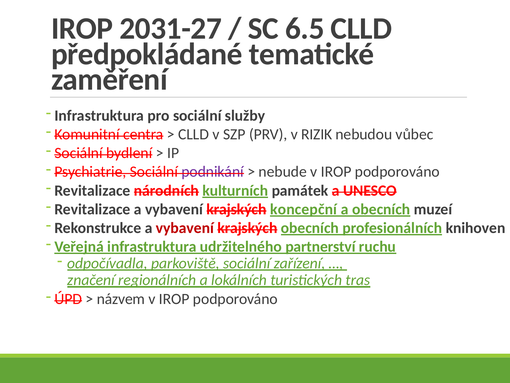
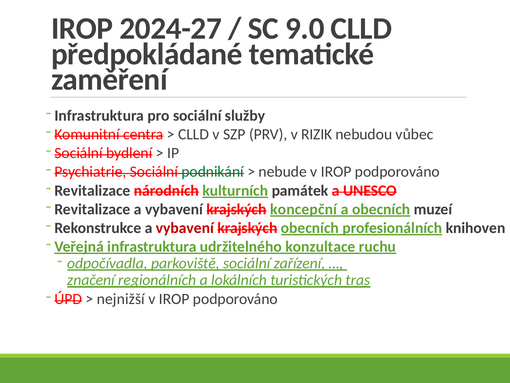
2031-27: 2031-27 -> 2024-27 (171, 29)
6.5: 6.5 -> 9.0 (305, 29)
podnikání colour: purple -> green (213, 172)
partnerství: partnerství -> konzultace (320, 246)
názvem: názvem -> nejnižší (121, 299)
